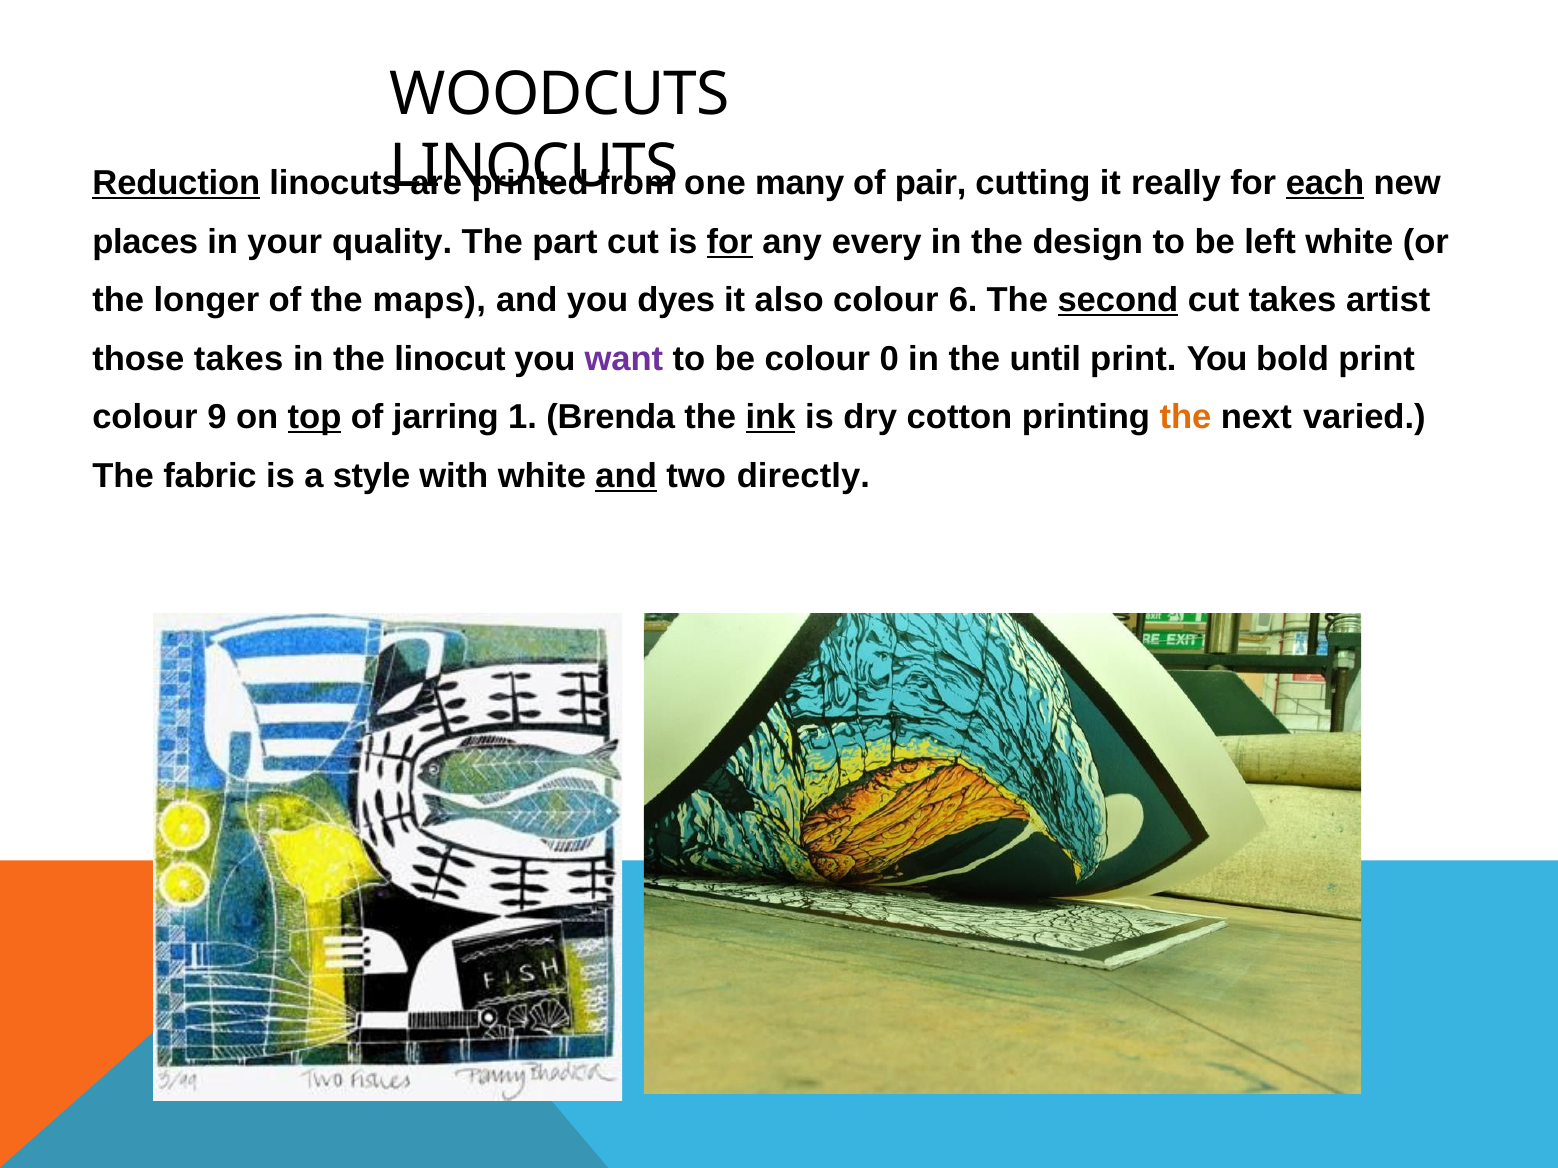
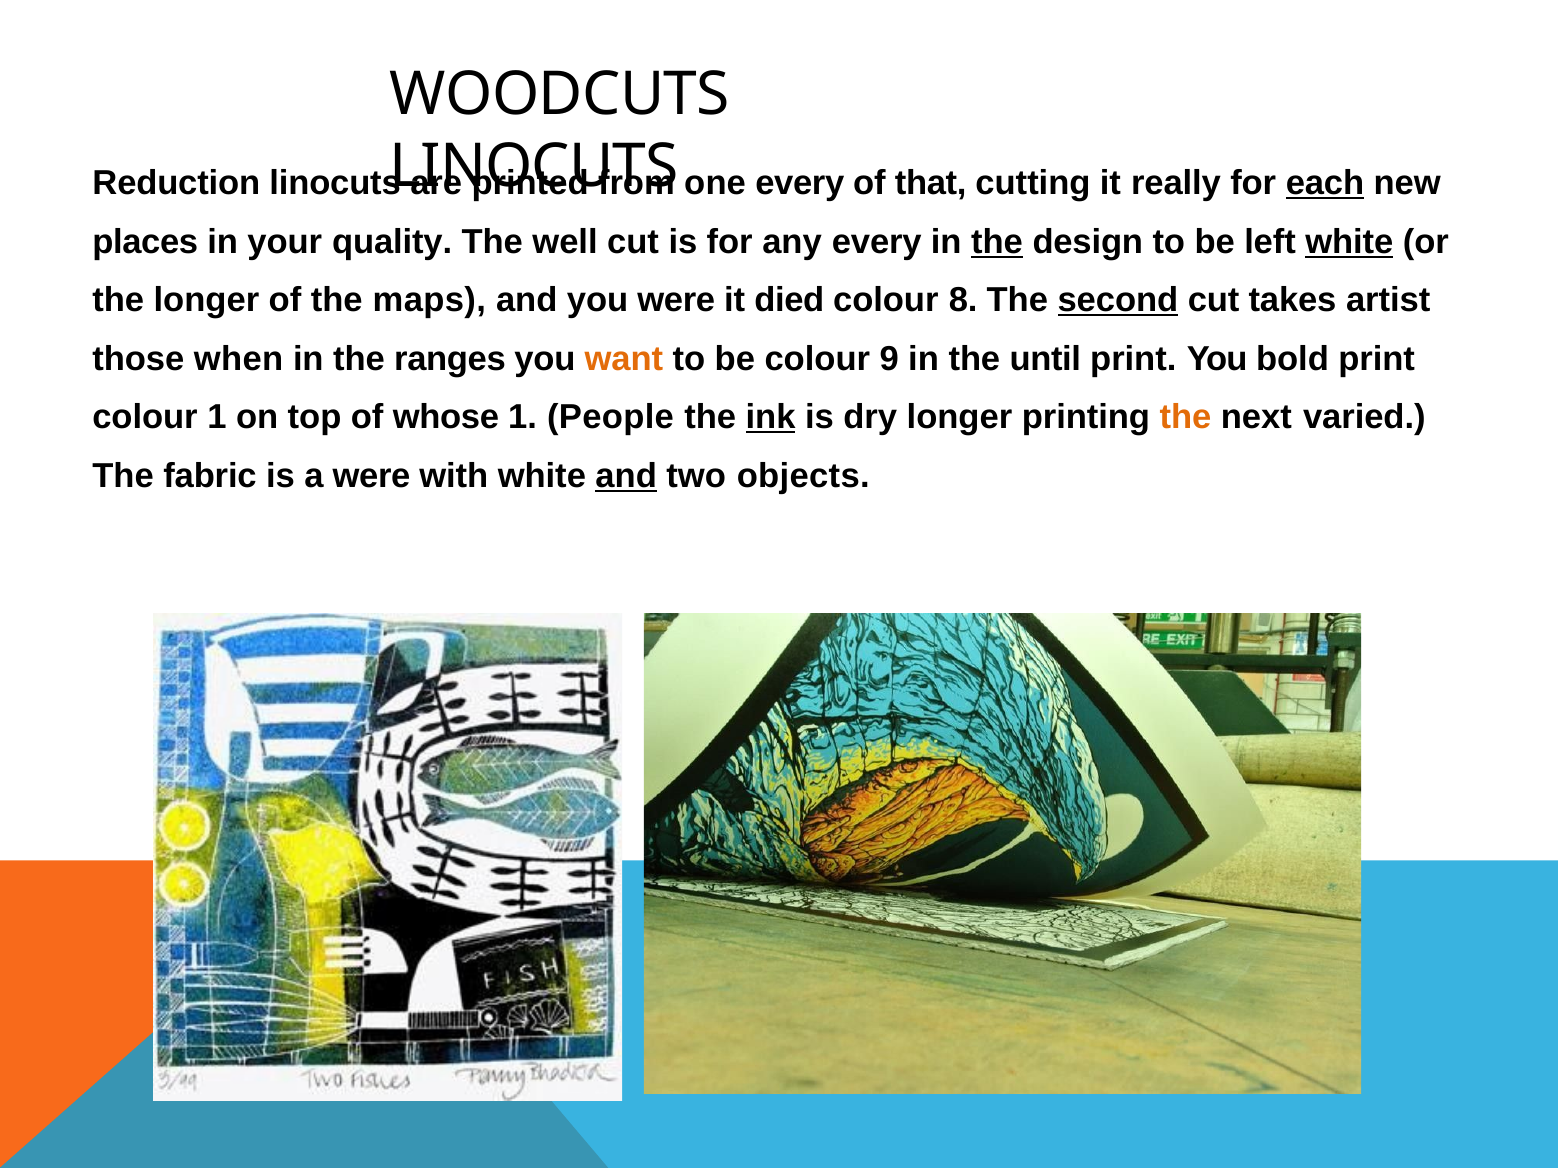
Reduction underline: present -> none (176, 184)
one many: many -> every (800, 184)
pair: pair -> that (931, 184)
part: part -> well (565, 242)
for underline: present -> none (730, 242)
the underline: none -> present (997, 242)
white underline: none -> present (1349, 242)
you dyes: dyes -> were (676, 301)
also: also -> died (789, 301)
6: 6 -> 8 (963, 301)
those takes: takes -> when (239, 359)
linocut: linocut -> ranges (450, 359)
want colour: purple -> orange (624, 359)
0: 0 -> 9 (889, 359)
colour 9: 9 -> 1 (217, 418)
top underline: present -> none (315, 418)
jarring: jarring -> whose (446, 418)
Brenda: Brenda -> People (611, 418)
dry cotton: cotton -> longer (959, 418)
a style: style -> were (372, 476)
directly: directly -> objects (803, 476)
